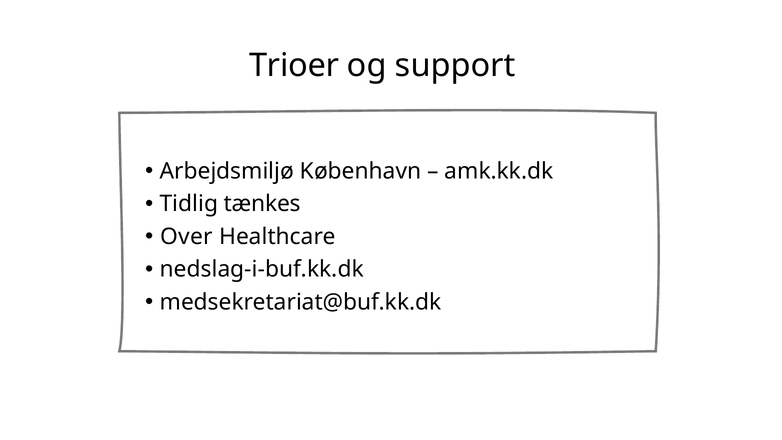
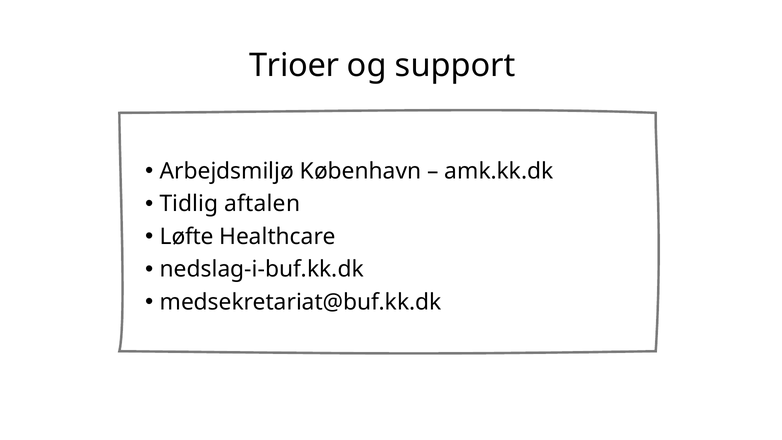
tænkes: tænkes -> aftalen (262, 204)
Over: Over -> Løfte (187, 237)
